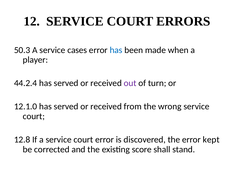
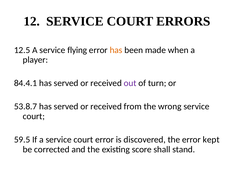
50.3: 50.3 -> 12.5 (22, 50)
cases: cases -> flying (77, 50)
has colour: blue -> orange (116, 50)
44.2.4: 44.2.4 -> 84.4.1 (26, 83)
12.1.0: 12.1.0 -> 53.8.7 (26, 107)
12.8: 12.8 -> 59.5 (22, 140)
